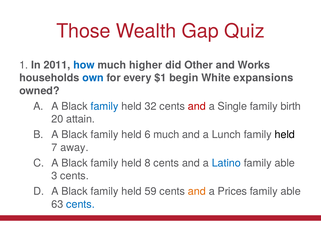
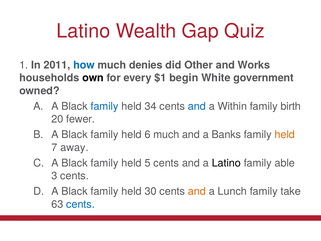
Those: Those -> Latino (83, 31)
higher: higher -> denies (146, 65)
own colour: blue -> black (93, 78)
expansions: expansions -> government (264, 78)
32: 32 -> 34 (151, 106)
and colour: red -> blue (197, 106)
Single: Single -> Within (232, 106)
attain: attain -> fewer (81, 119)
Lunch: Lunch -> Banks (226, 135)
held colour: black -> orange (285, 135)
8: 8 -> 5 (148, 163)
Latino colour: blue -> black (226, 163)
59: 59 -> 30 (151, 191)
Prices: Prices -> Lunch (232, 191)
able: able -> take (291, 191)
